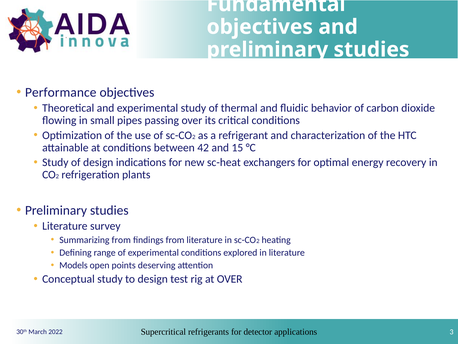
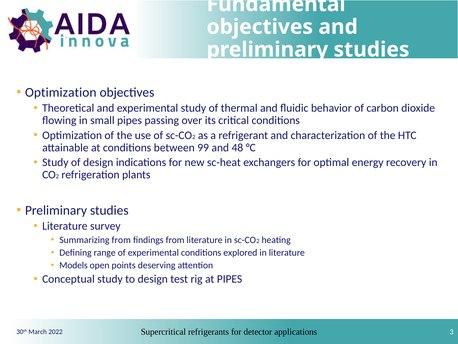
Performance: Performance -> Optimization (61, 92)
42: 42 -> 99 (203, 147)
15: 15 -> 48 (237, 147)
at OVER: OVER -> PIPES (230, 279)
